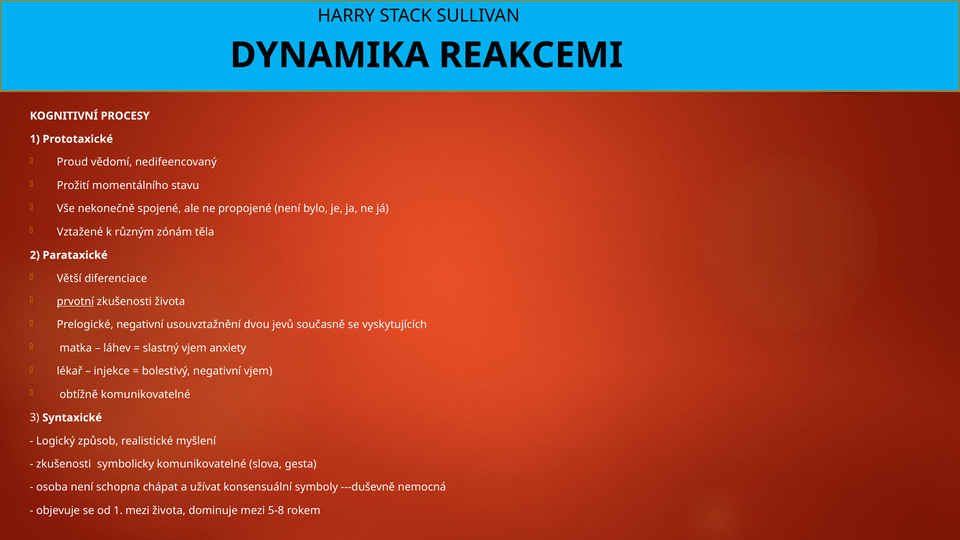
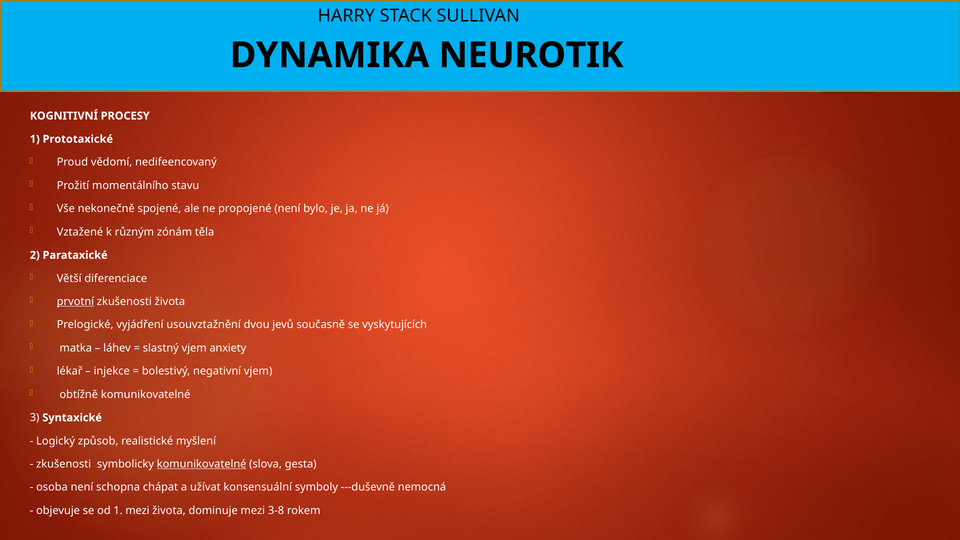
REAKCEMI: REAKCEMI -> NEUROTIK (531, 55)
Prelogické negativní: negativní -> vyjádření (140, 325)
komunikovatelné underline: none -> present (202, 464)
5-8: 5-8 -> 3-8 (276, 511)
